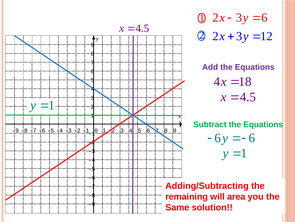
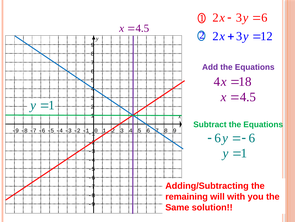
area: area -> with (236, 196)
